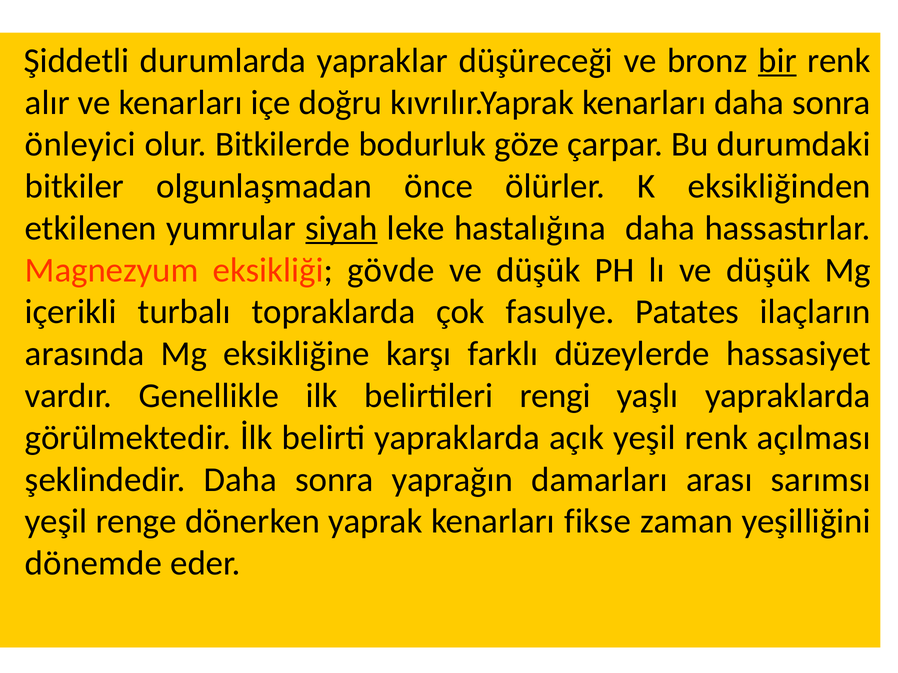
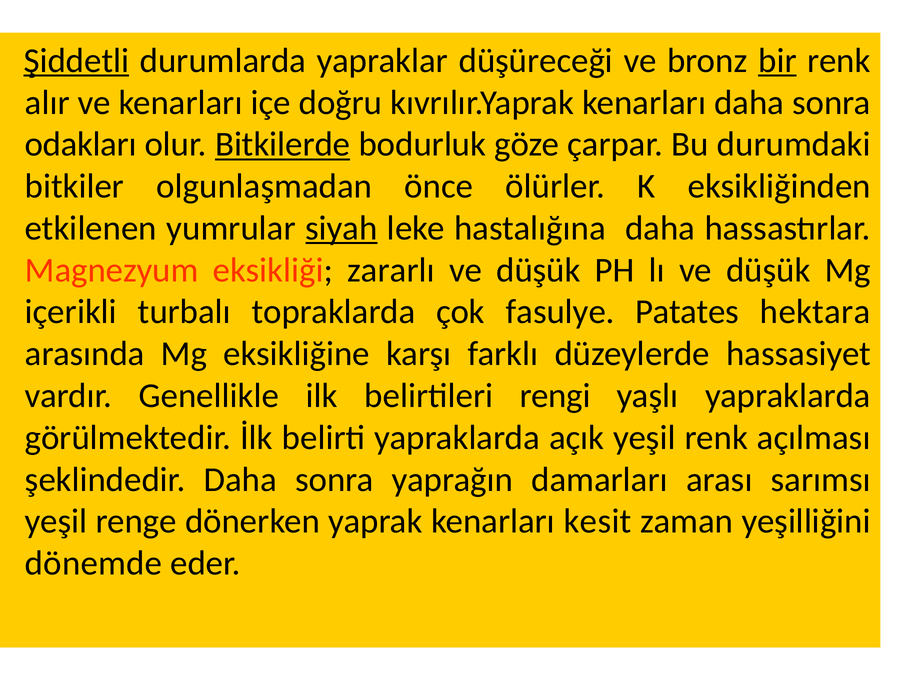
Şiddetli underline: none -> present (76, 61)
önleyici: önleyici -> odakları (81, 144)
Bitkilerde underline: none -> present (283, 144)
gövde: gövde -> zararlı (391, 270)
ilaçların: ilaçların -> hektara (815, 312)
fikse: fikse -> kesit (598, 522)
